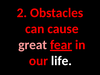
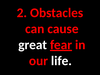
great colour: pink -> white (33, 45)
